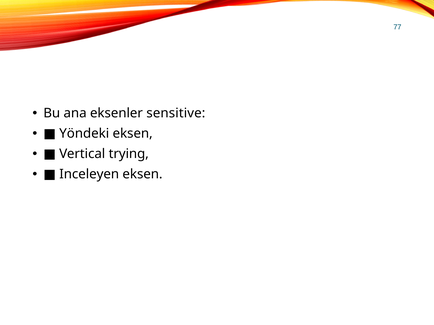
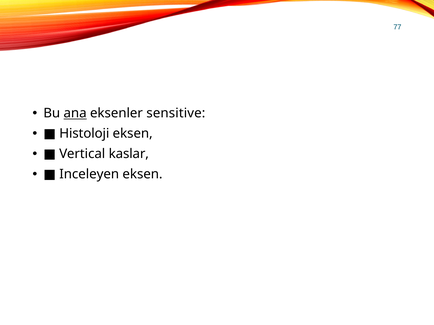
ana underline: none -> present (75, 113)
Yöndeki: Yöndeki -> Histoloji (84, 134)
trying: trying -> kaslar (129, 154)
